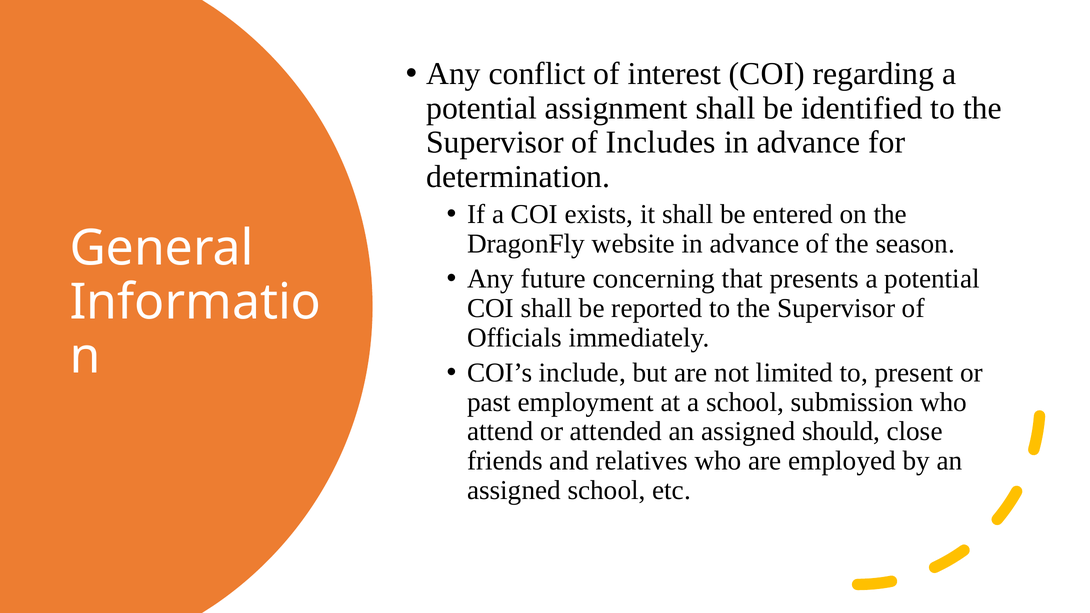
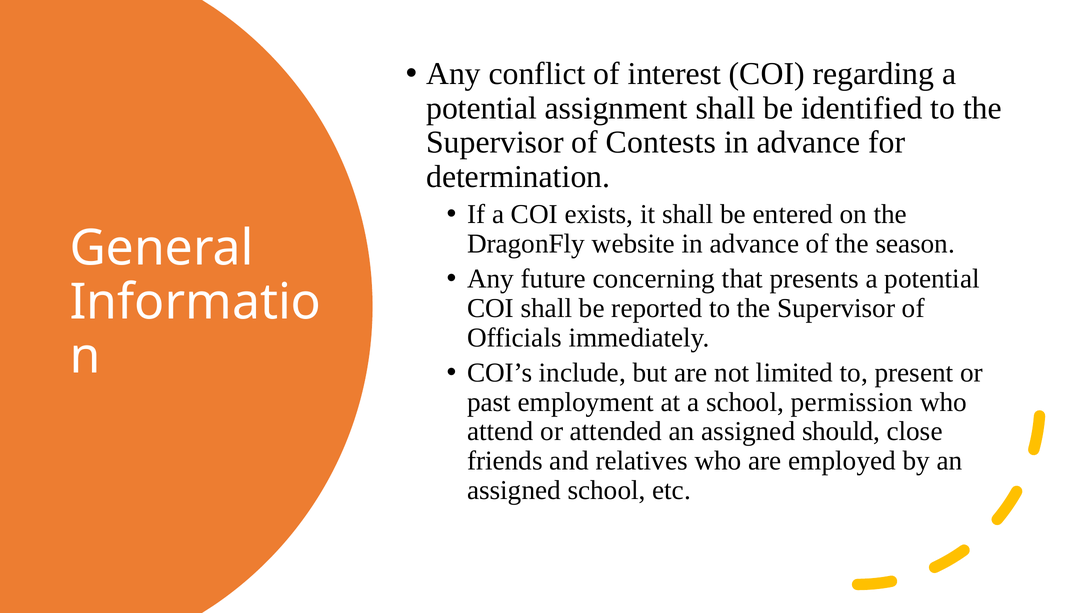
Includes: Includes -> Contests (661, 142)
submission: submission -> permission (852, 402)
